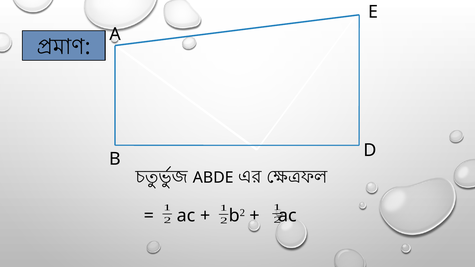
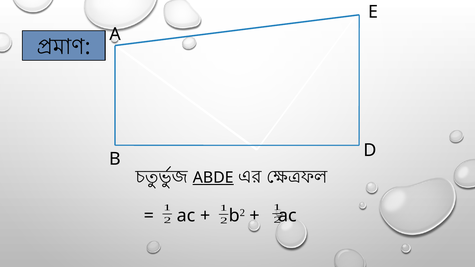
ABDE underline: none -> present (213, 178)
